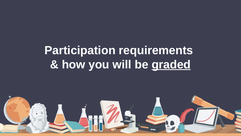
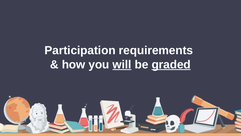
will underline: none -> present (122, 64)
